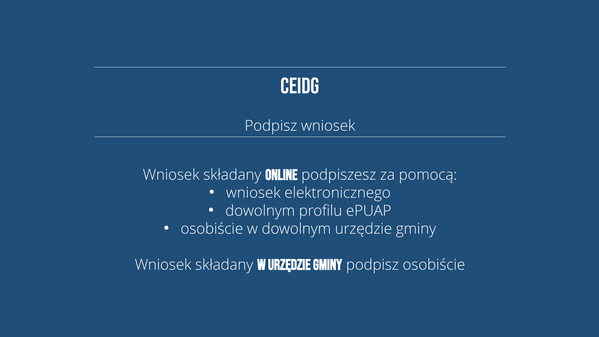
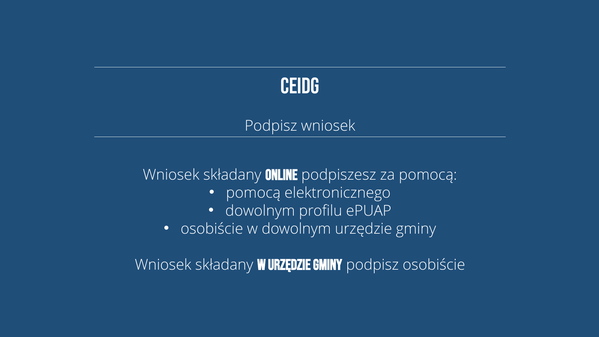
wniosek: wniosek -> pomocą (253, 193)
